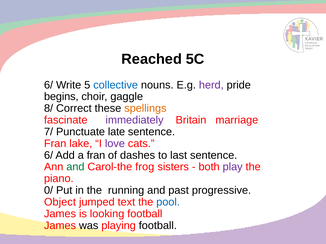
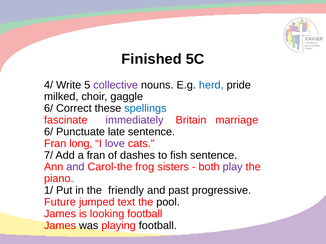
Reached: Reached -> Finished (152, 59)
6/: 6/ -> 4/ (49, 85)
collective colour: blue -> purple (116, 85)
herd colour: purple -> blue (211, 85)
begins: begins -> milked (61, 97)
8/: 8/ -> 6/ (49, 109)
spellings colour: orange -> blue (145, 109)
7/: 7/ -> 6/ (49, 132)
lake: lake -> long (81, 144)
6/: 6/ -> 7/ (49, 155)
last: last -> fish (179, 155)
and colour: green -> purple (75, 167)
0/: 0/ -> 1/ (49, 191)
running: running -> friendly (126, 191)
Object: Object -> Future (60, 202)
pool colour: blue -> black (168, 202)
